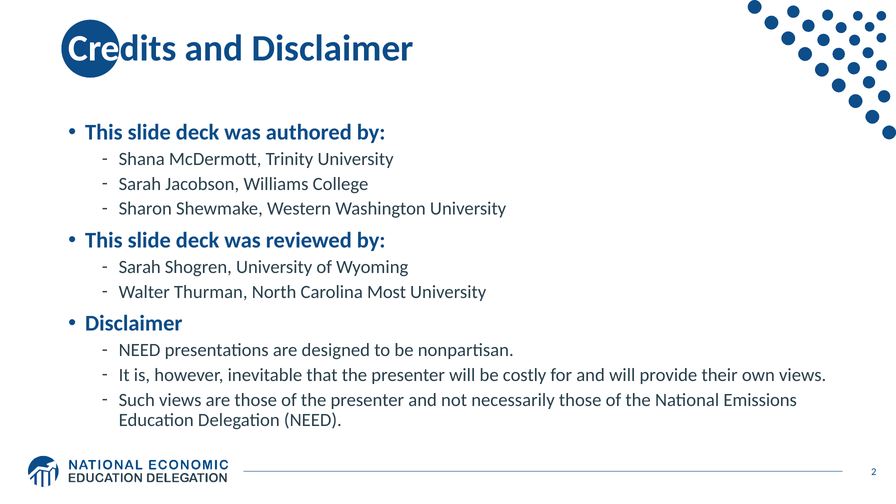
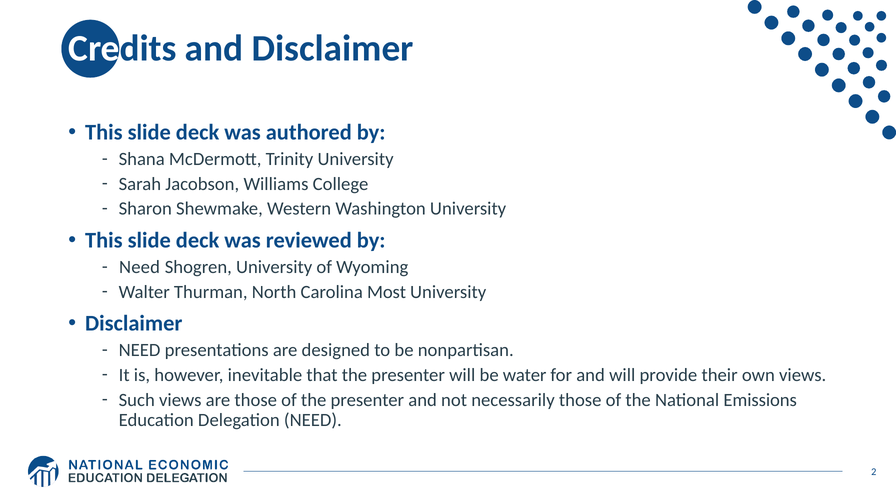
Sarah: Sarah -> Need (140, 267)
costly: costly -> water (525, 375)
